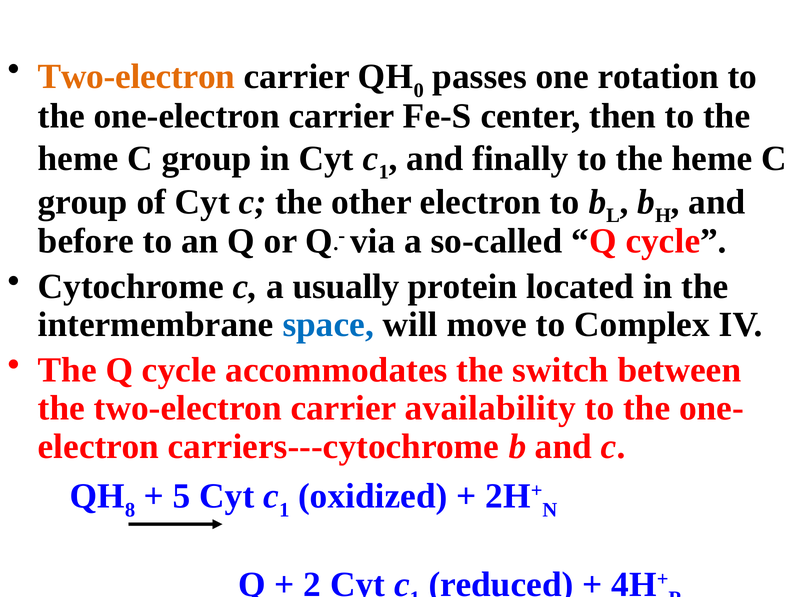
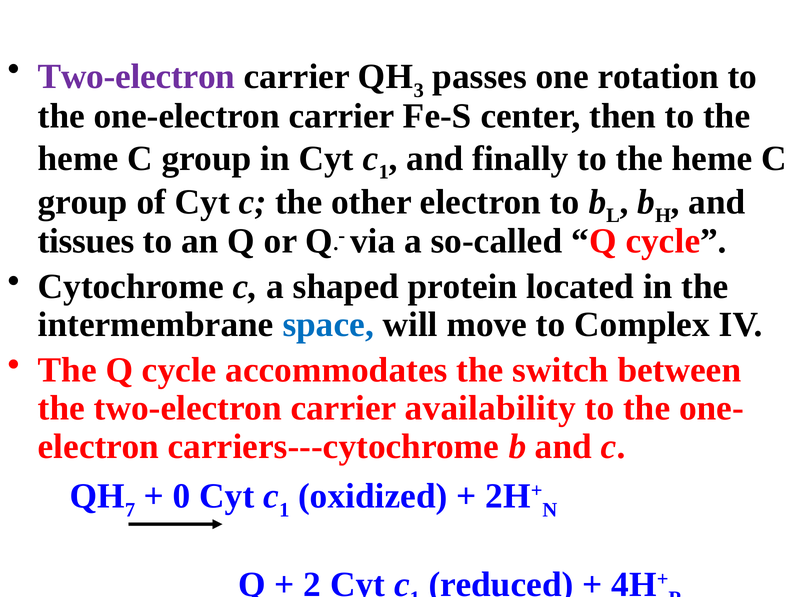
Two-electron colour: orange -> purple (136, 77)
0: 0 -> 3 (419, 90)
before: before -> tissues (86, 241)
usually: usually -> shaped (346, 286)
8: 8 -> 7 (130, 510)
5: 5 -> 0 (182, 496)
